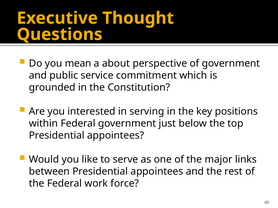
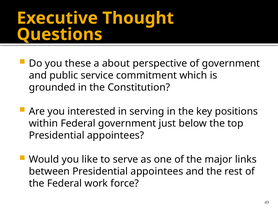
mean: mean -> these (78, 63)
